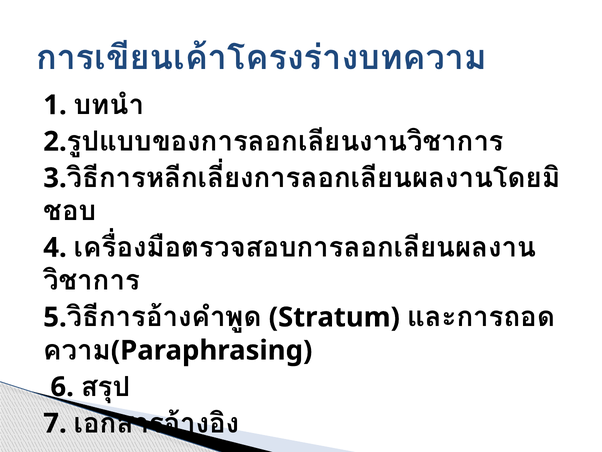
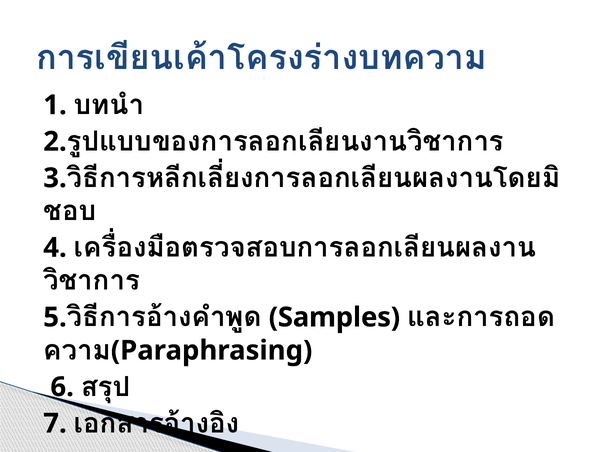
Stratum: Stratum -> Samples (334, 317)
